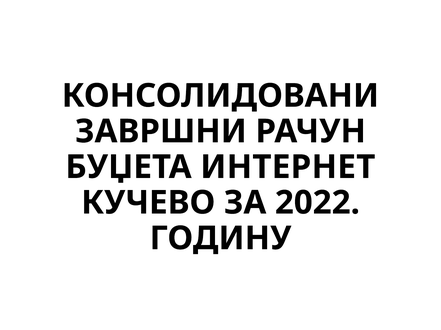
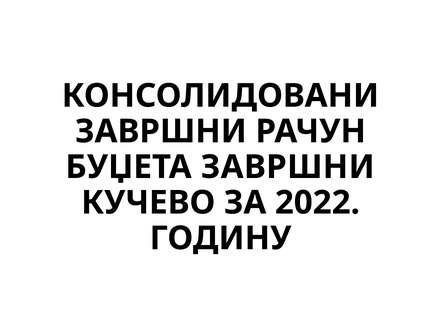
БУЏЕТА ИНТЕРНЕТ: ИНТЕРНЕТ -> ЗАВРШНИ (288, 167)
